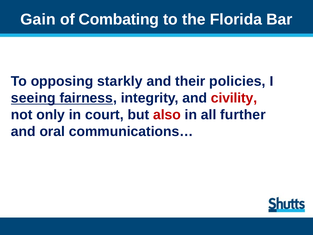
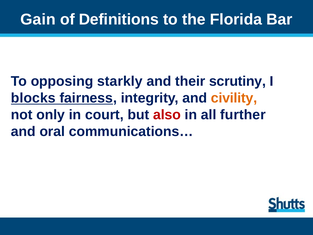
Combating: Combating -> Definitions (119, 19)
policies: policies -> scrutiny (238, 81)
seeing: seeing -> blocks (33, 98)
civility colour: red -> orange (234, 98)
